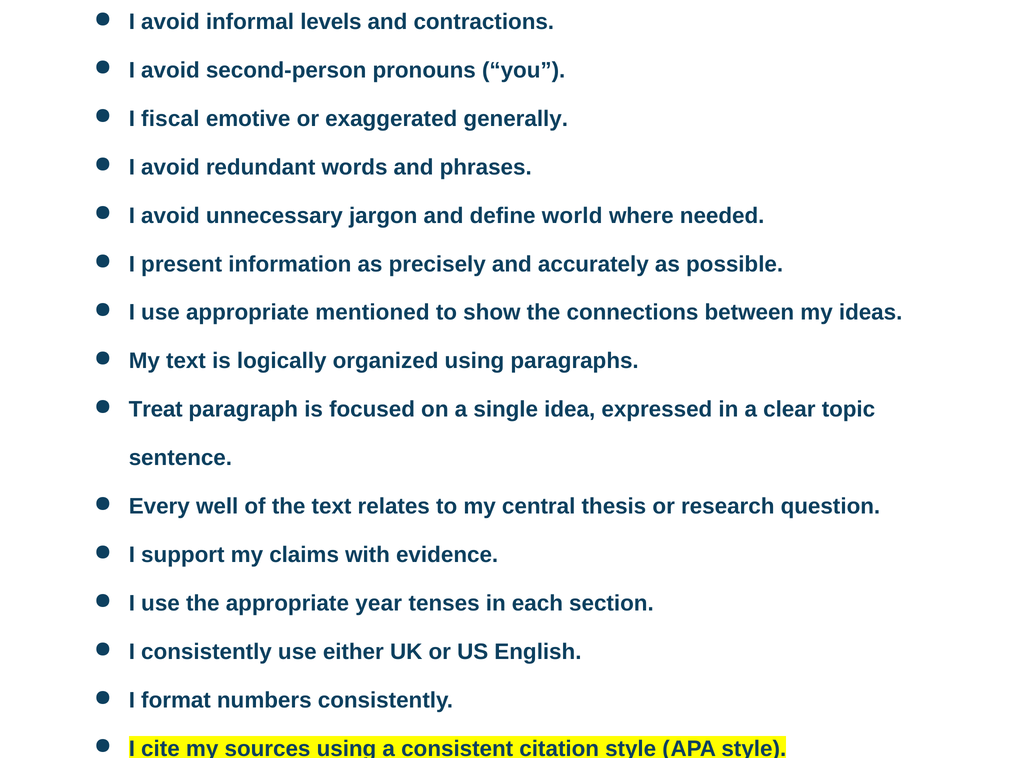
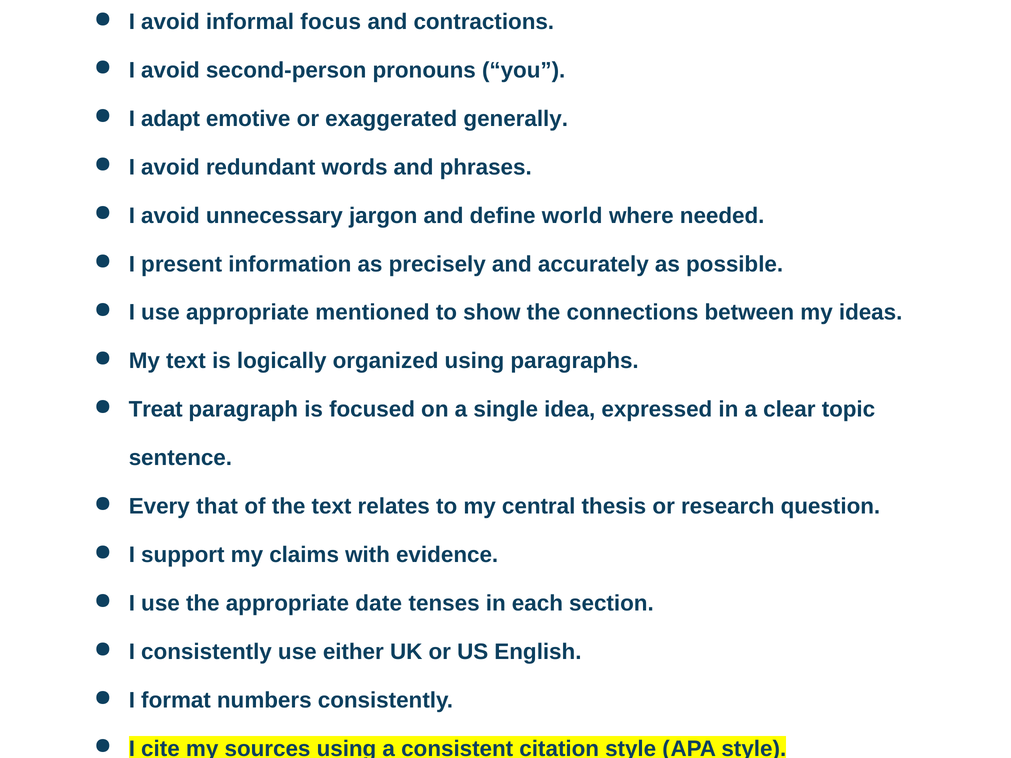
levels: levels -> focus (331, 22)
fiscal: fiscal -> adapt (171, 119)
well: well -> that (217, 507)
year: year -> date (379, 604)
